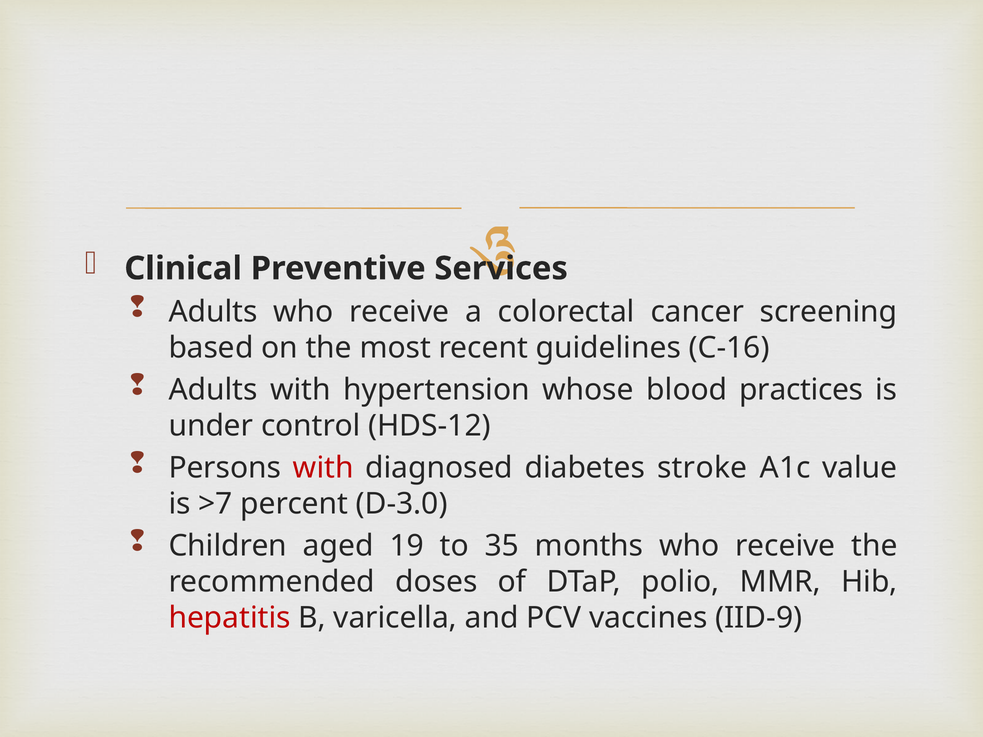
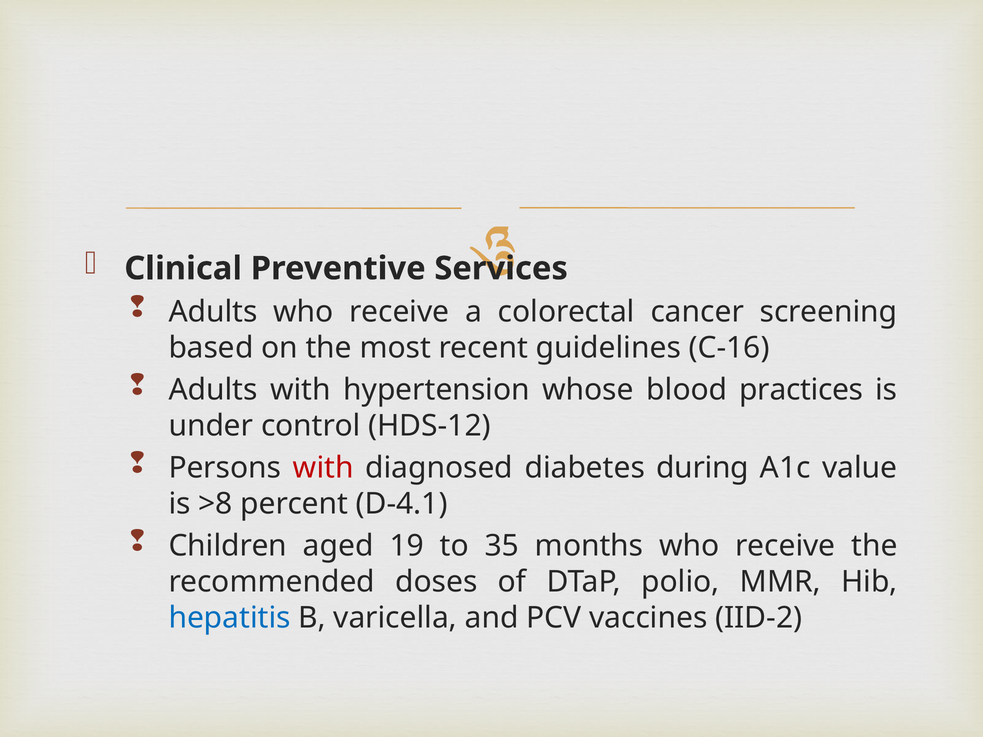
stroke: stroke -> during (703, 468)
>7: >7 -> >8 (215, 504)
D-3.0: D-3.0 -> D-4.1 (402, 504)
hepatitis colour: red -> blue (230, 618)
IID-9: IID-9 -> IID-2 (759, 618)
